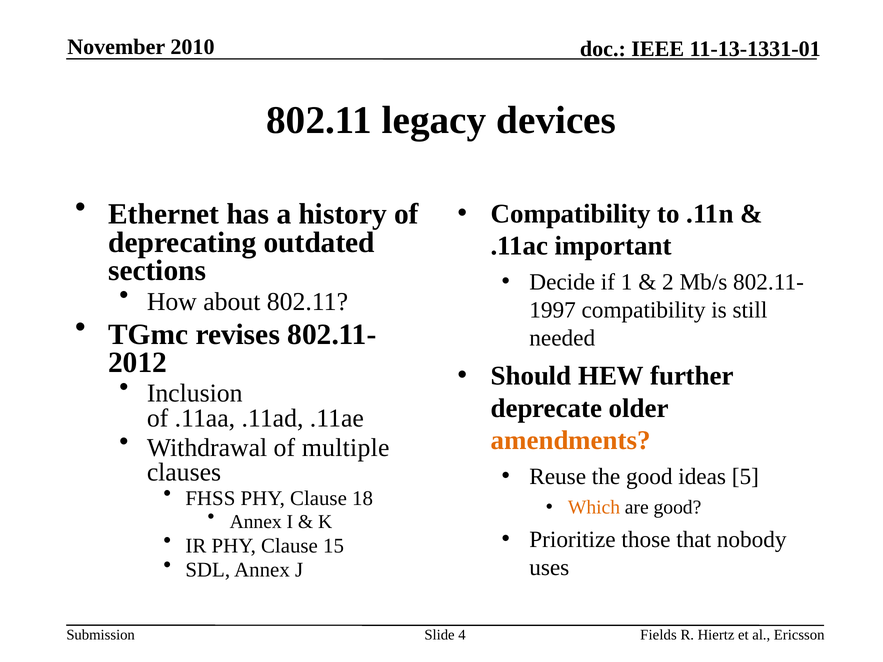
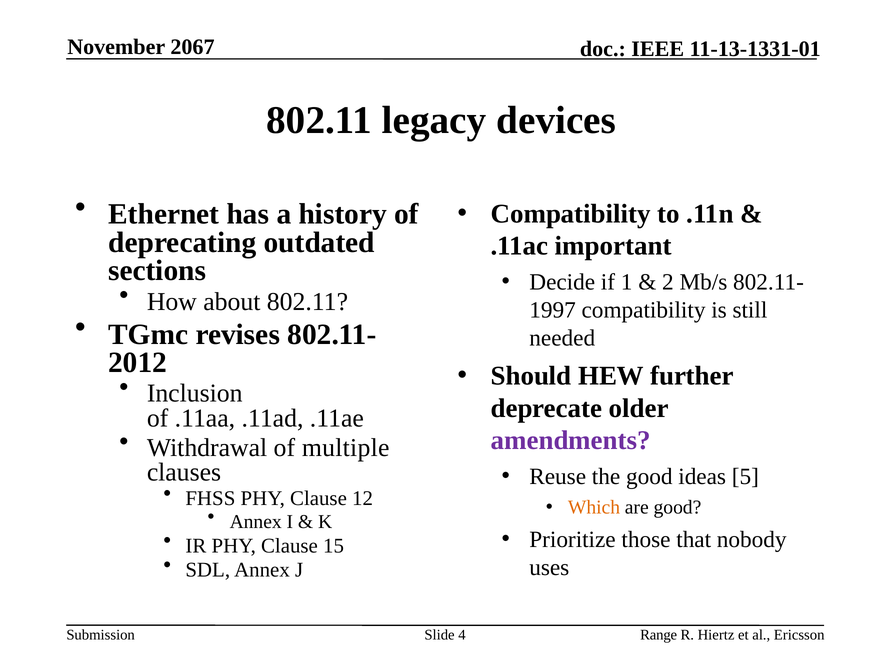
2010: 2010 -> 2067 (192, 47)
amendments colour: orange -> purple (571, 441)
18: 18 -> 12 (363, 499)
Fields: Fields -> Range (659, 635)
